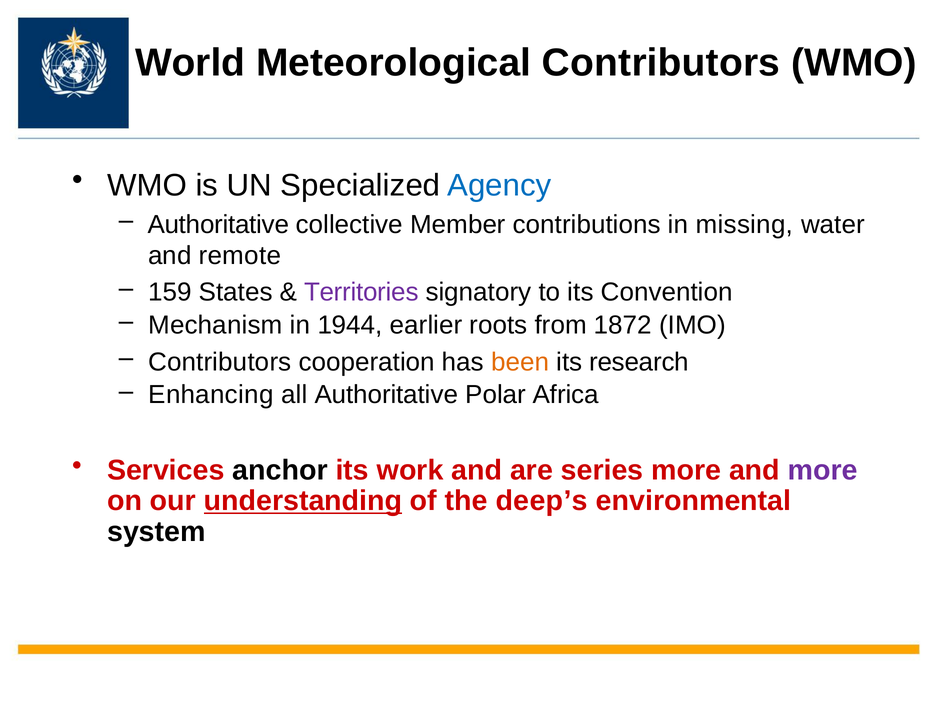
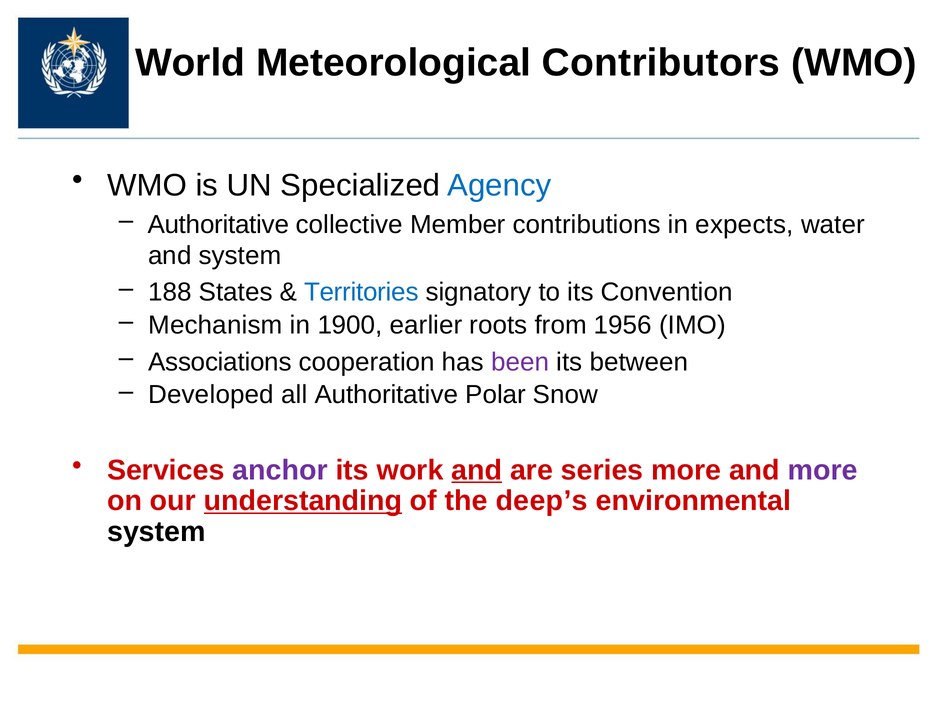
missing: missing -> expects (745, 224)
and remote: remote -> system (240, 256)
159: 159 -> 188 (170, 292)
Territories colour: purple -> blue (361, 292)
1944: 1944 -> 1900 (350, 325)
1872: 1872 -> 1956 (623, 325)
Contributors: Contributors -> Associations (220, 362)
been colour: orange -> purple (520, 362)
research: research -> between (639, 362)
Enhancing: Enhancing -> Developed (211, 395)
Africa: Africa -> Snow (566, 395)
anchor colour: black -> purple (280, 470)
and underline: none -> present (477, 470)
